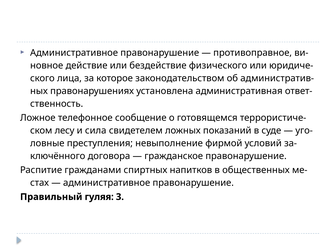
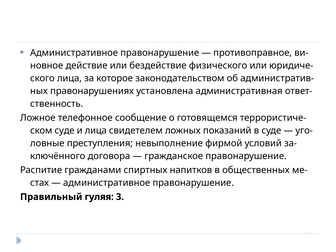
лесу: лесу -> суде (65, 131)
и сила: сила -> лица (96, 131)
